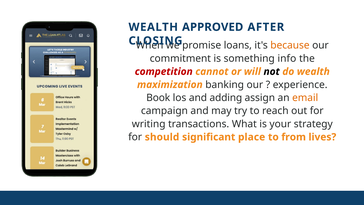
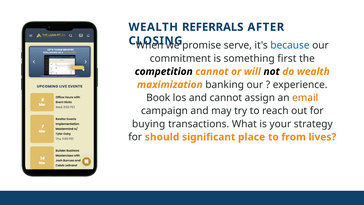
APPROVED: APPROVED -> REFERRALS (213, 27)
loans: loans -> serve (238, 45)
because colour: orange -> blue (290, 45)
info: info -> first (287, 58)
competition colour: red -> black (164, 71)
and adding: adding -> cannot (226, 98)
writing: writing -> buying (149, 124)
